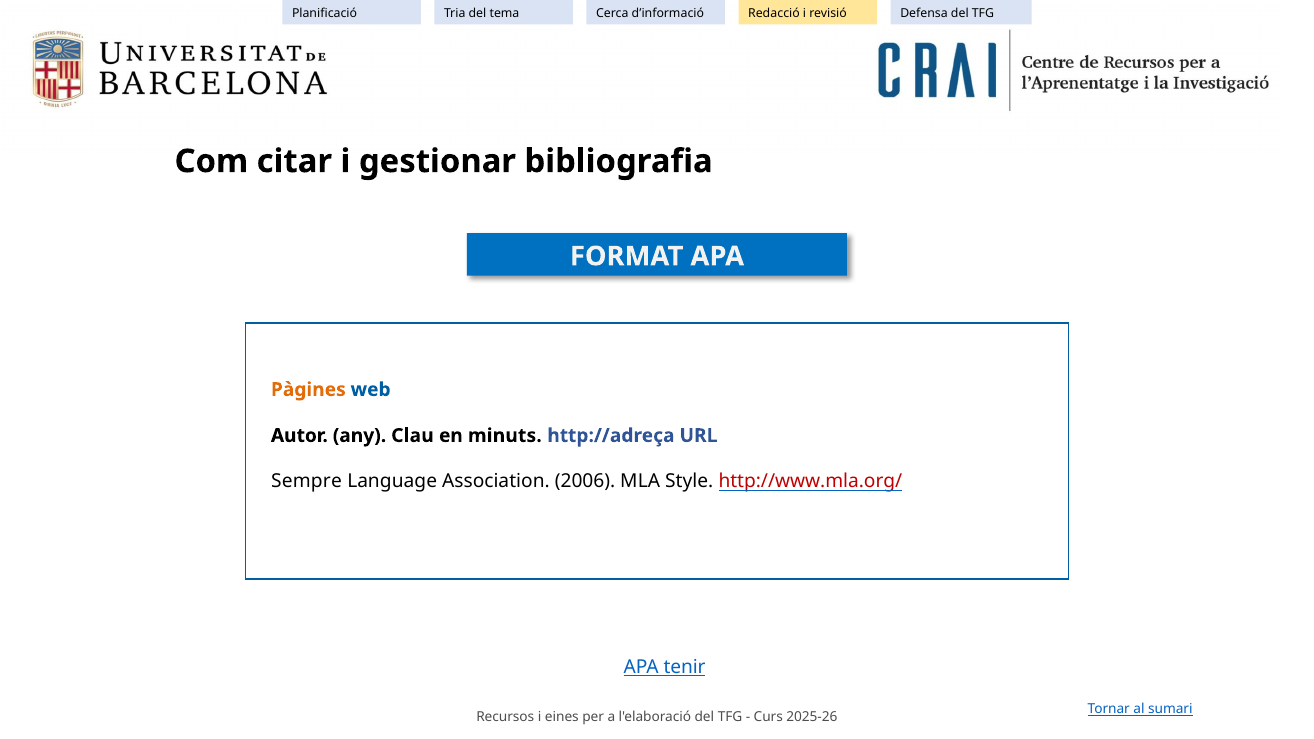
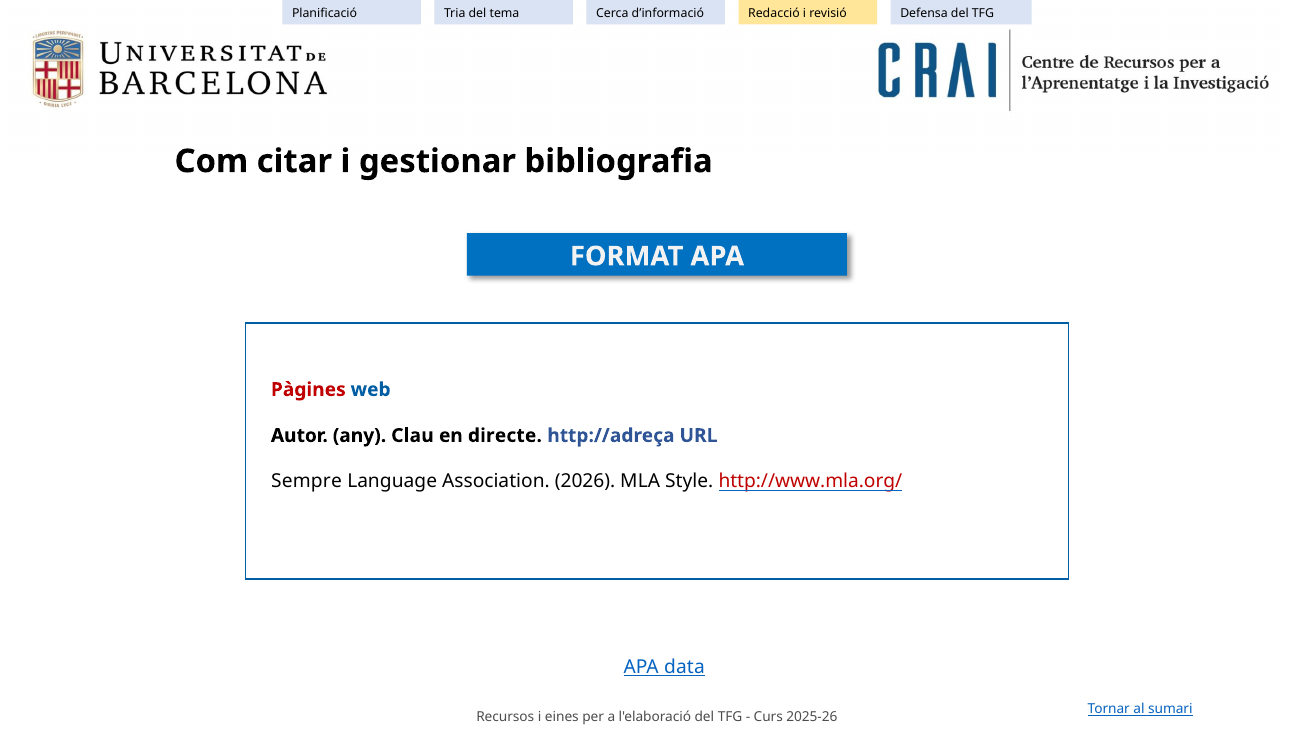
Pàgines colour: orange -> red (308, 390)
minuts: minuts -> directe (505, 436)
2006: 2006 -> 2026 (585, 482)
tenir: tenir -> data (684, 667)
